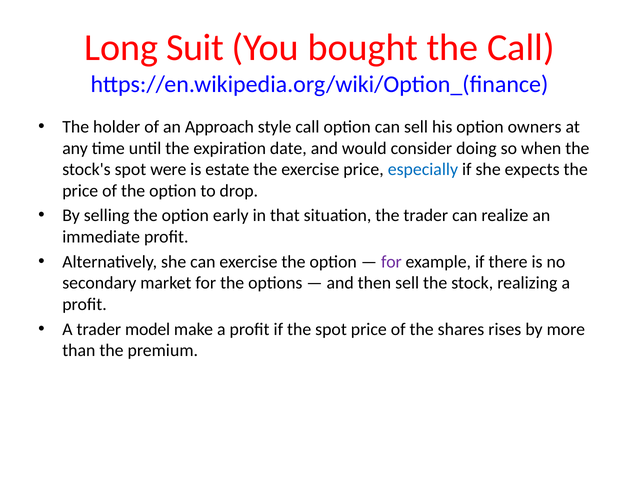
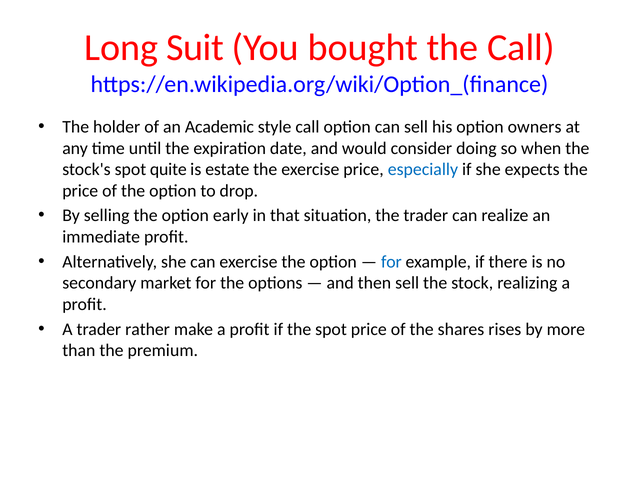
Approach: Approach -> Academic (219, 127)
were: were -> quite (168, 170)
for colour: purple -> blue (391, 262)
model: model -> rather (148, 329)
